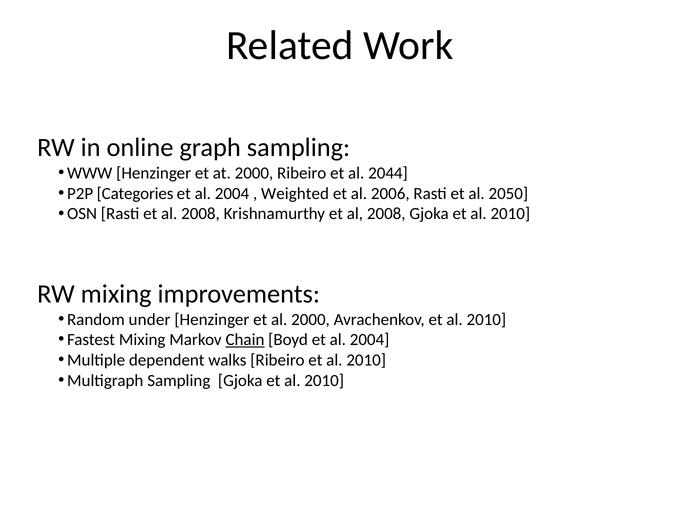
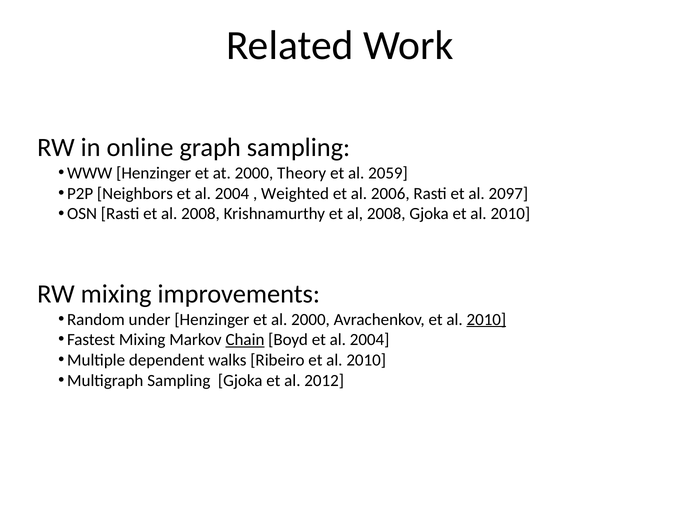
2000 Ribeiro: Ribeiro -> Theory (302, 173)
2044: 2044 -> 2059 (388, 173)
Categories: Categories -> Neighbors (135, 193)
2050: 2050 -> 2097 (508, 193)
2010 underline: none -> present (486, 319)
2010: 2010 -> 2012 (324, 381)
